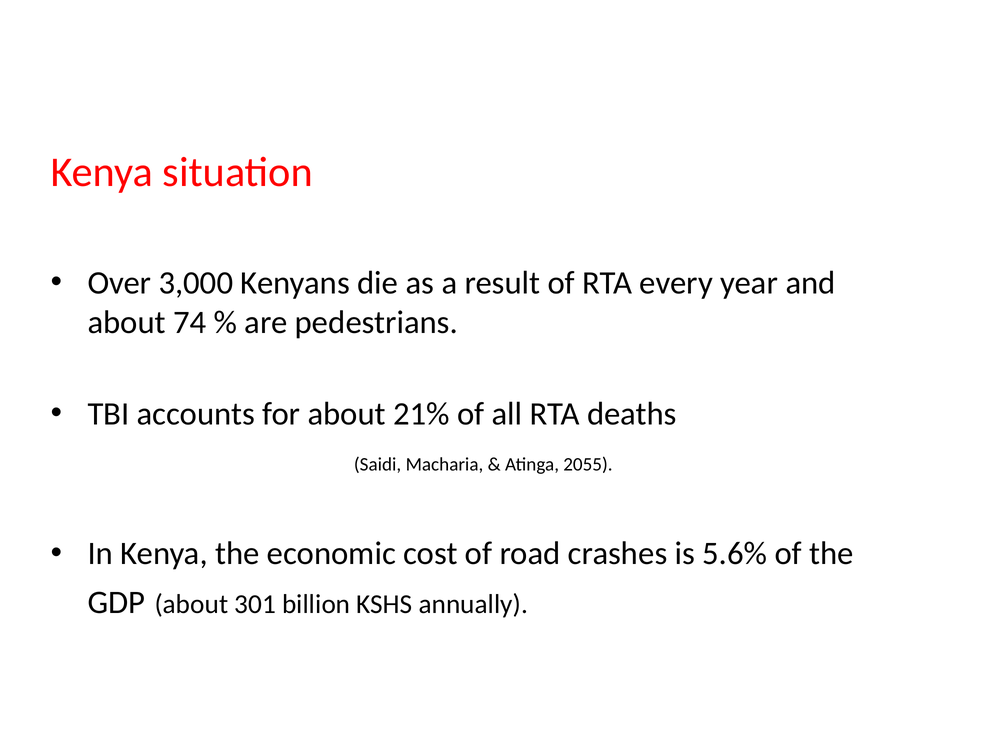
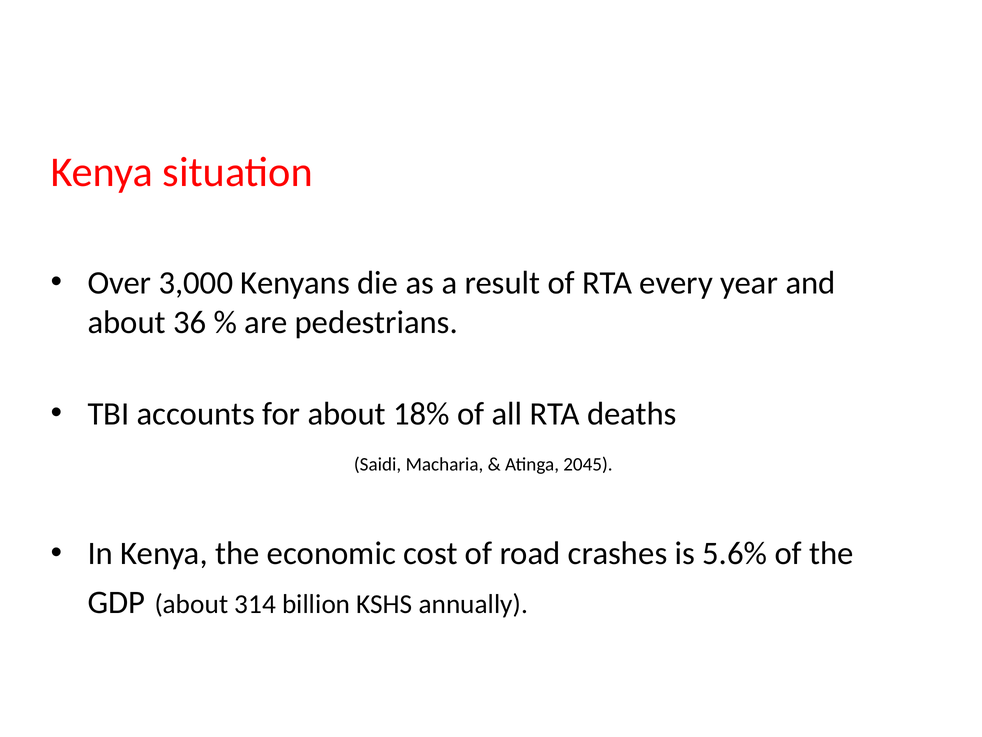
74: 74 -> 36 (190, 322)
21%: 21% -> 18% (421, 414)
2055: 2055 -> 2045 (588, 464)
301: 301 -> 314 (255, 604)
